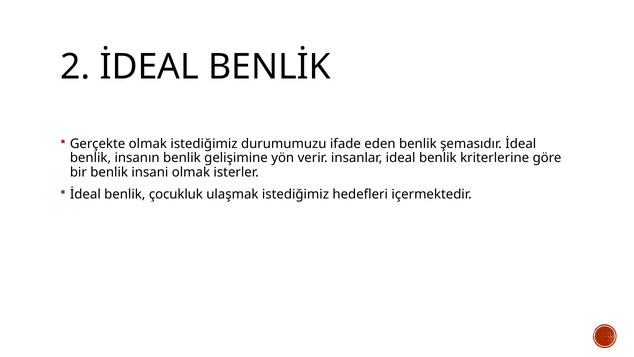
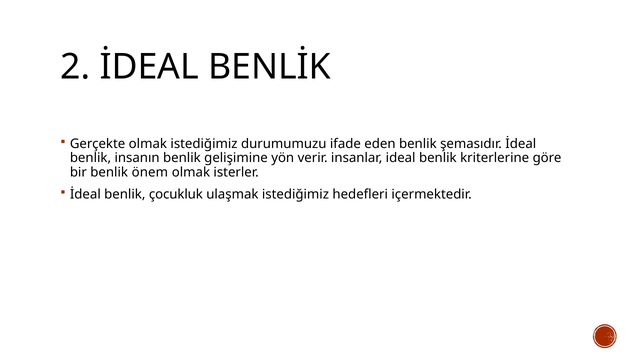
insani: insani -> önem (150, 172)
